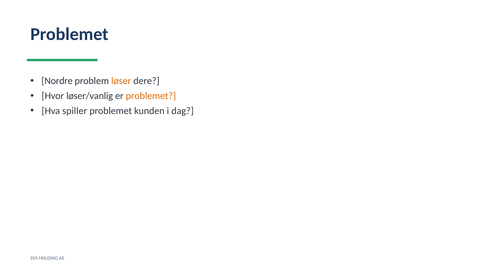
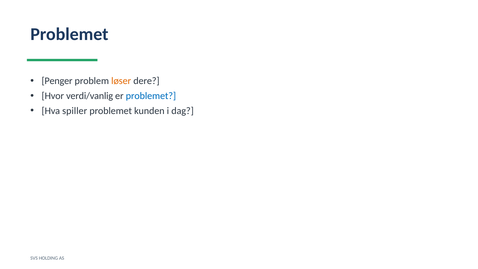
Nordre: Nordre -> Penger (57, 81)
løser/vanlig: løser/vanlig -> verdi/vanlig (90, 96)
problemet colour: orange -> blue (151, 96)
